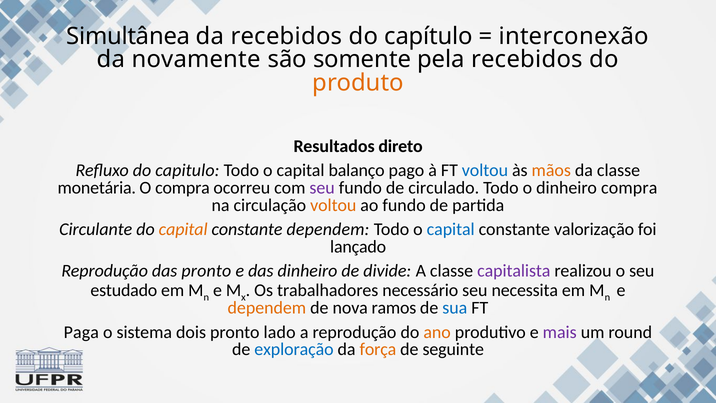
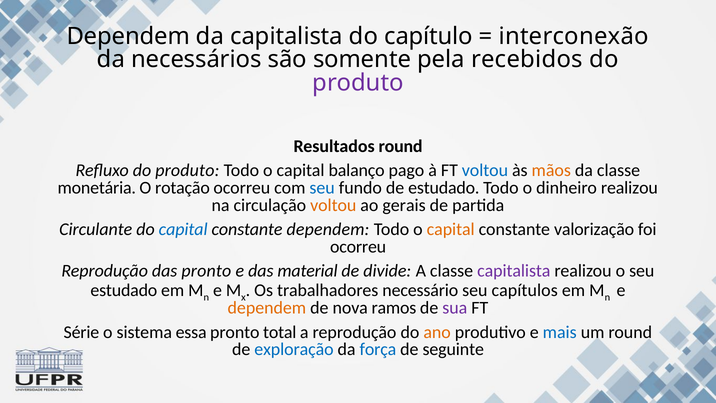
Simultânea: Simultânea -> Dependem (128, 36)
da recebidos: recebidos -> capitalista (287, 36)
novamente: novamente -> necessários (196, 59)
produto colour: orange -> purple (358, 83)
Resultados direto: direto -> round (401, 146)
Refluxo do capitulo: capitulo -> produto (187, 170)
O compra: compra -> rotação (182, 188)
seu colour: purple -> blue (322, 188)
de circulado: circulado -> estudado (444, 188)
dinheiro compra: compra -> realizou (629, 188)
ao fundo: fundo -> gerais (404, 205)
capital colour: orange -> blue (183, 229)
capital colour: blue -> orange (451, 229)
lançado: lançado -> ocorreu (358, 246)
das dinheiro: dinheiro -> material (308, 271)
necessita: necessita -> capítulos (525, 290)
sua colour: blue -> purple (455, 308)
Paga: Paga -> Série (81, 332)
dois: dois -> essa (191, 332)
lado: lado -> total (280, 332)
mais colour: purple -> blue (560, 332)
força colour: orange -> blue (378, 349)
